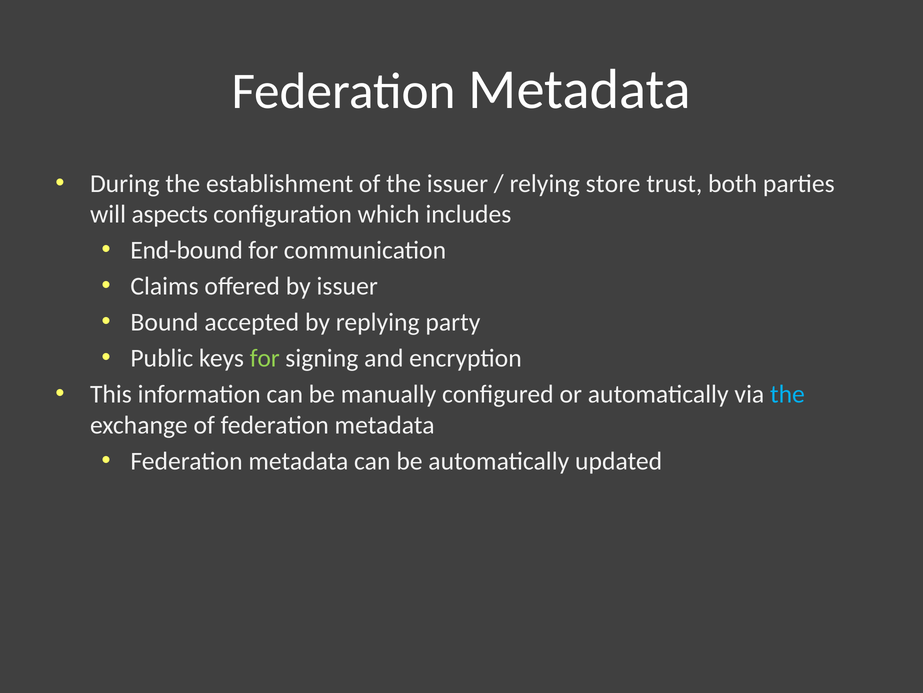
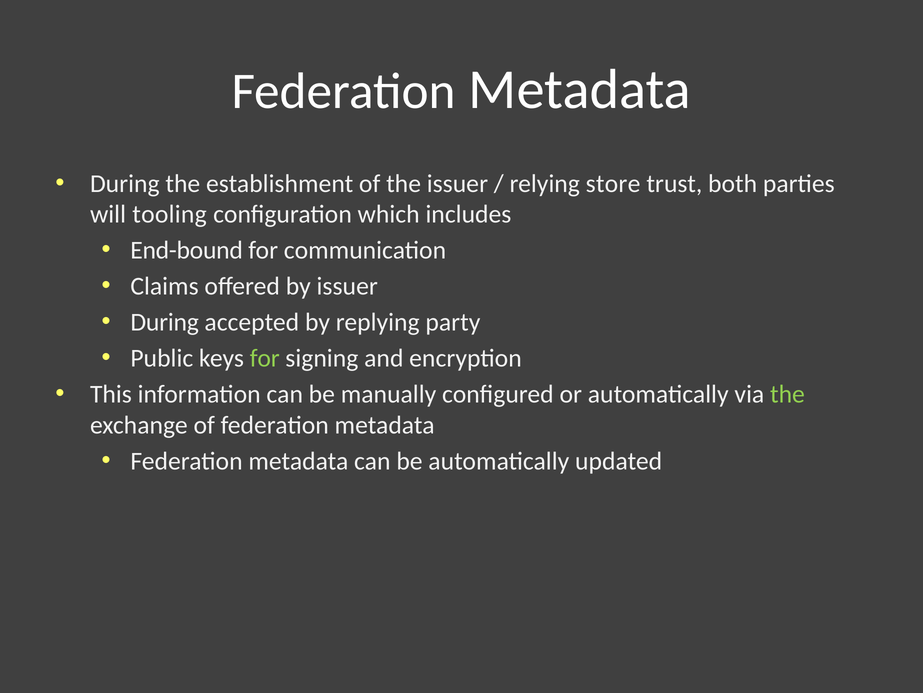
aspects: aspects -> tooling (170, 214)
Bound: Bound -> During (165, 322)
the colour: light blue -> light green (787, 394)
